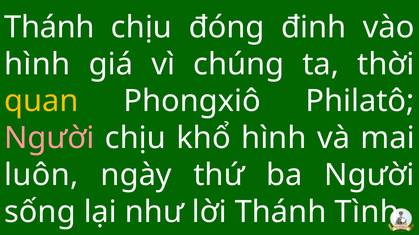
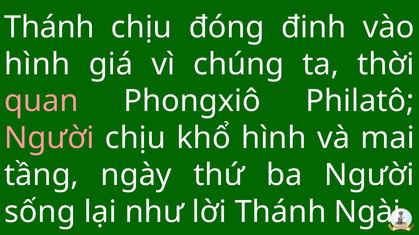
quan colour: yellow -> pink (41, 101)
luôn: luôn -> tầng (42, 176)
Tình: Tình -> Ngài (371, 213)
